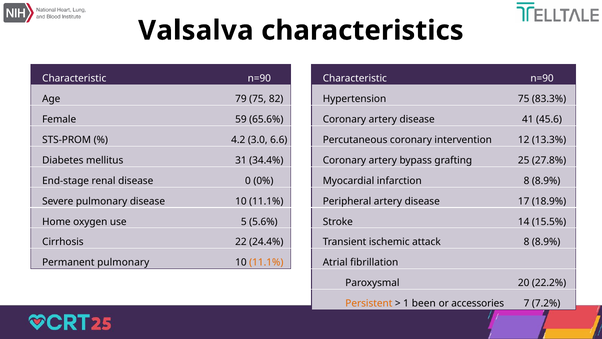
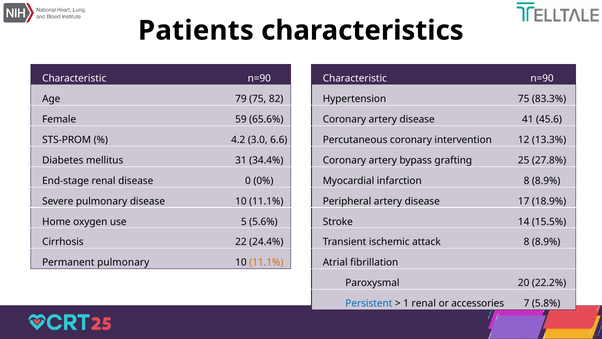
Valsalva: Valsalva -> Patients (196, 30)
Persistent colour: orange -> blue (369, 303)
1 been: been -> renal (424, 303)
7.2%: 7.2% -> 5.8% (546, 303)
